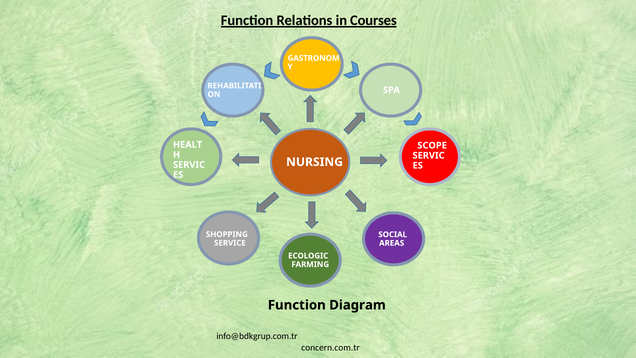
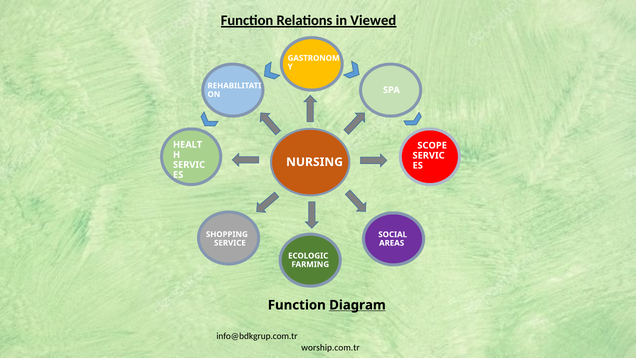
Courses: Courses -> Viewed (373, 20)
Diagram underline: none -> present (357, 305)
concern.com.tr: concern.com.tr -> worship.com.tr (331, 347)
